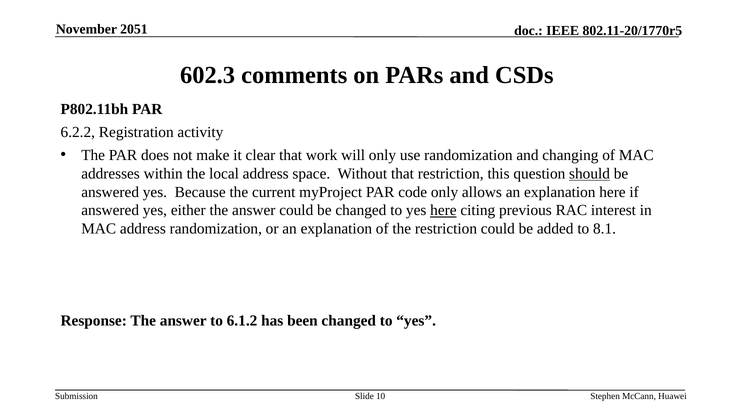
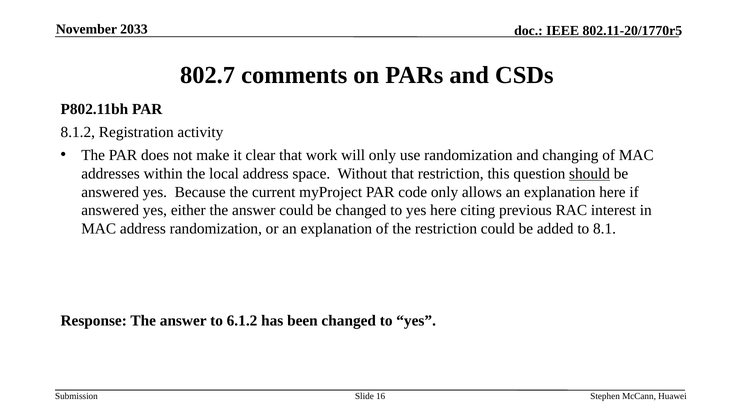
2051: 2051 -> 2033 (134, 29)
602.3: 602.3 -> 802.7 (208, 75)
6.2.2: 6.2.2 -> 8.1.2 (78, 132)
here underline: present -> none (443, 210)
10: 10 -> 16 (381, 396)
